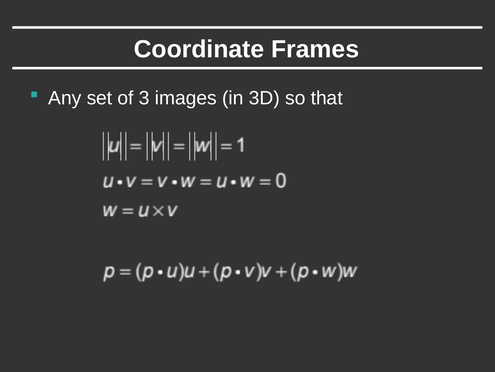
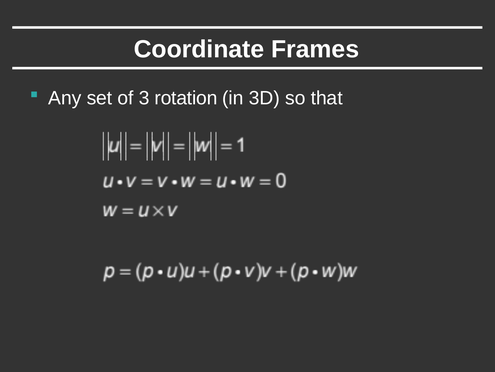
images: images -> rotation (186, 98)
